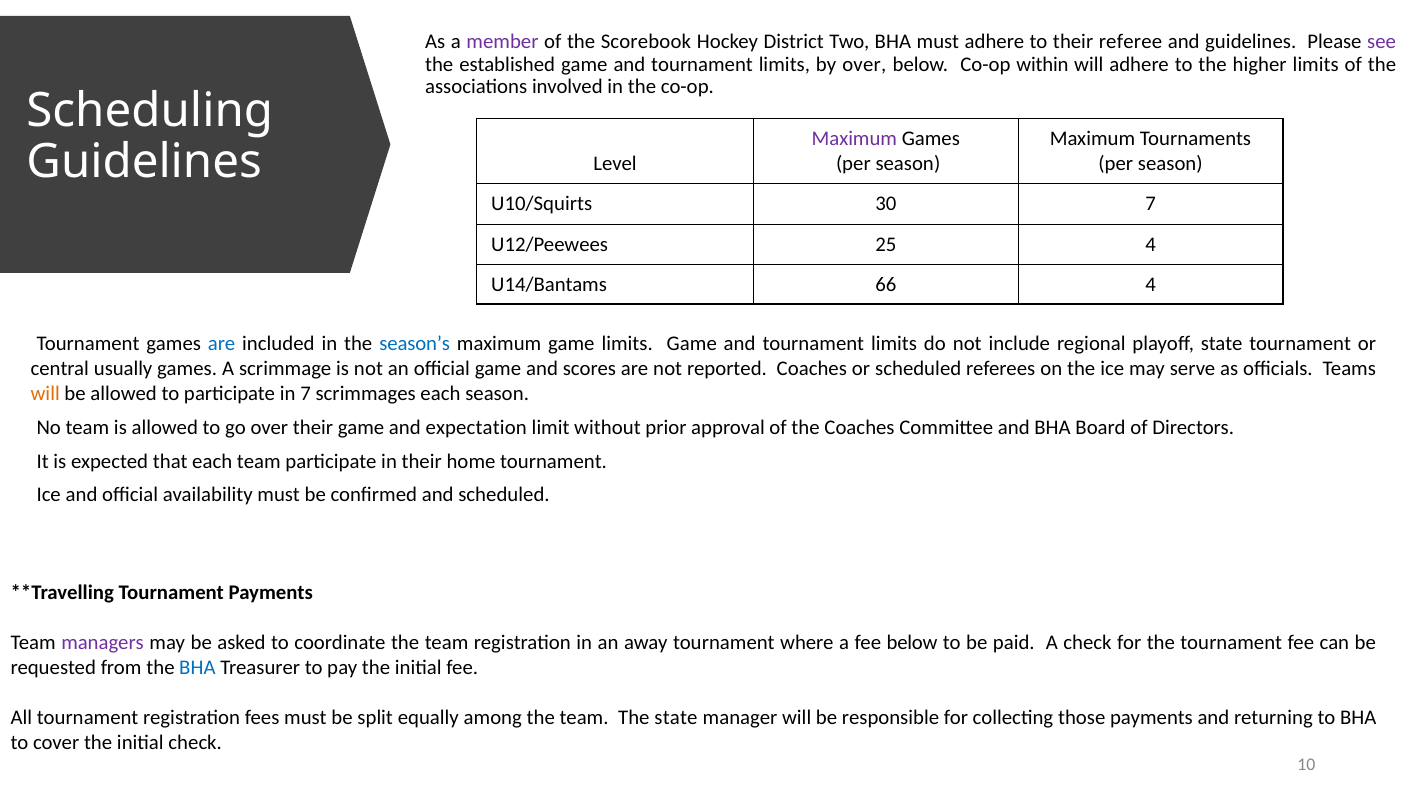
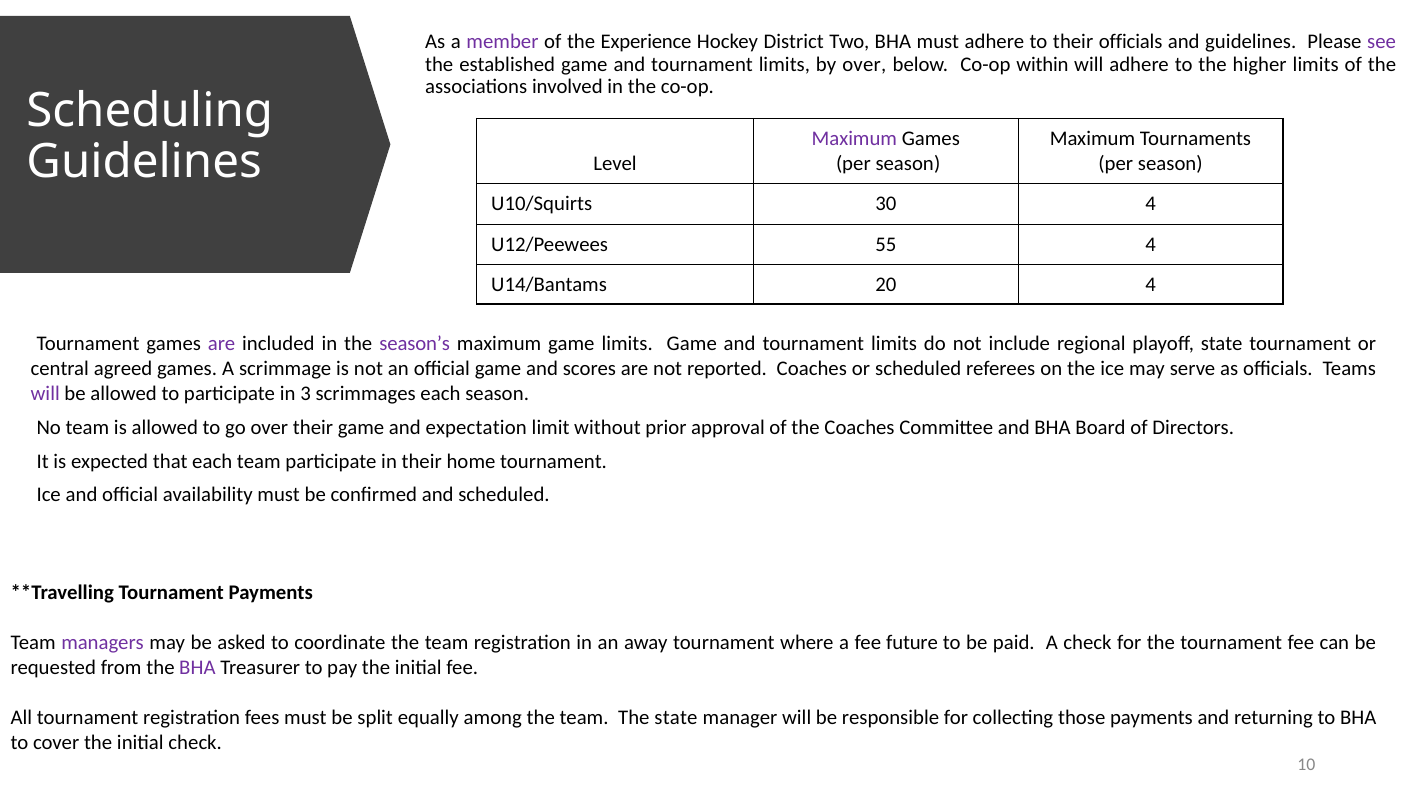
Scorebook: Scorebook -> Experience (646, 42)
their referee: referee -> officials (1131, 42)
30 7: 7 -> 4 (1151, 204)
25: 25 -> 55 (886, 244)
66: 66 -> 20 (886, 284)
are colour: blue -> purple (222, 344)
season’s colour: blue -> purple (415, 344)
usually: usually -> agreed (123, 369)
will colour: orange -> purple (45, 394)
in 7: 7 -> 3 (306, 394)
fee below: below -> future (912, 643)
BHA colour: blue -> purple (197, 667)
